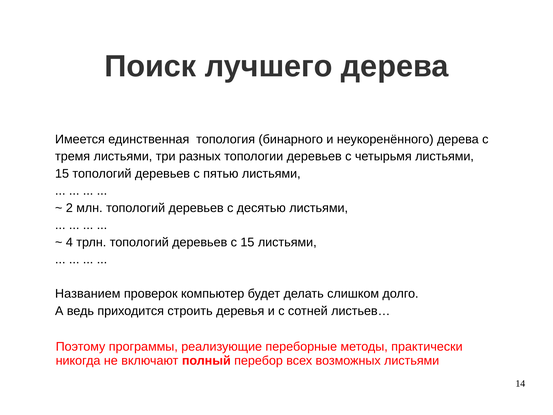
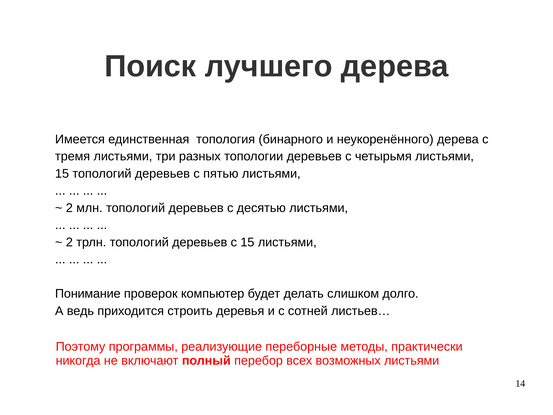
4: 4 -> 2 (69, 242)
Названием: Названием -> Понимание (88, 293)
